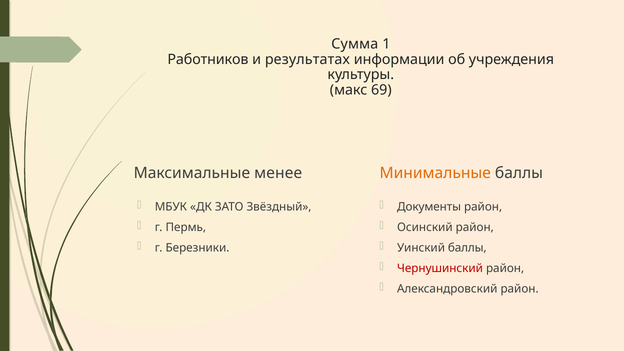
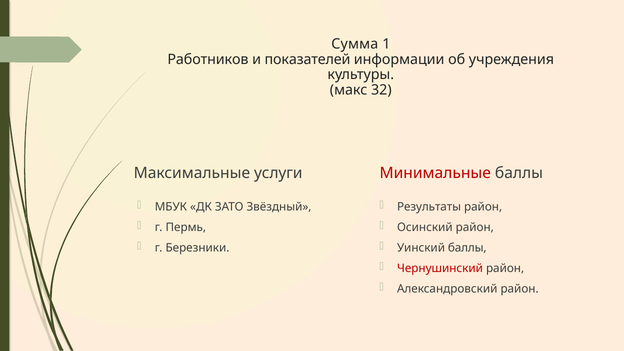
результатах: результатах -> показателей (308, 59)
69: 69 -> 32 (381, 90)
менее: менее -> услуги (278, 173)
Минимальные colour: orange -> red (435, 173)
Документы: Документы -> Результаты (429, 207)
